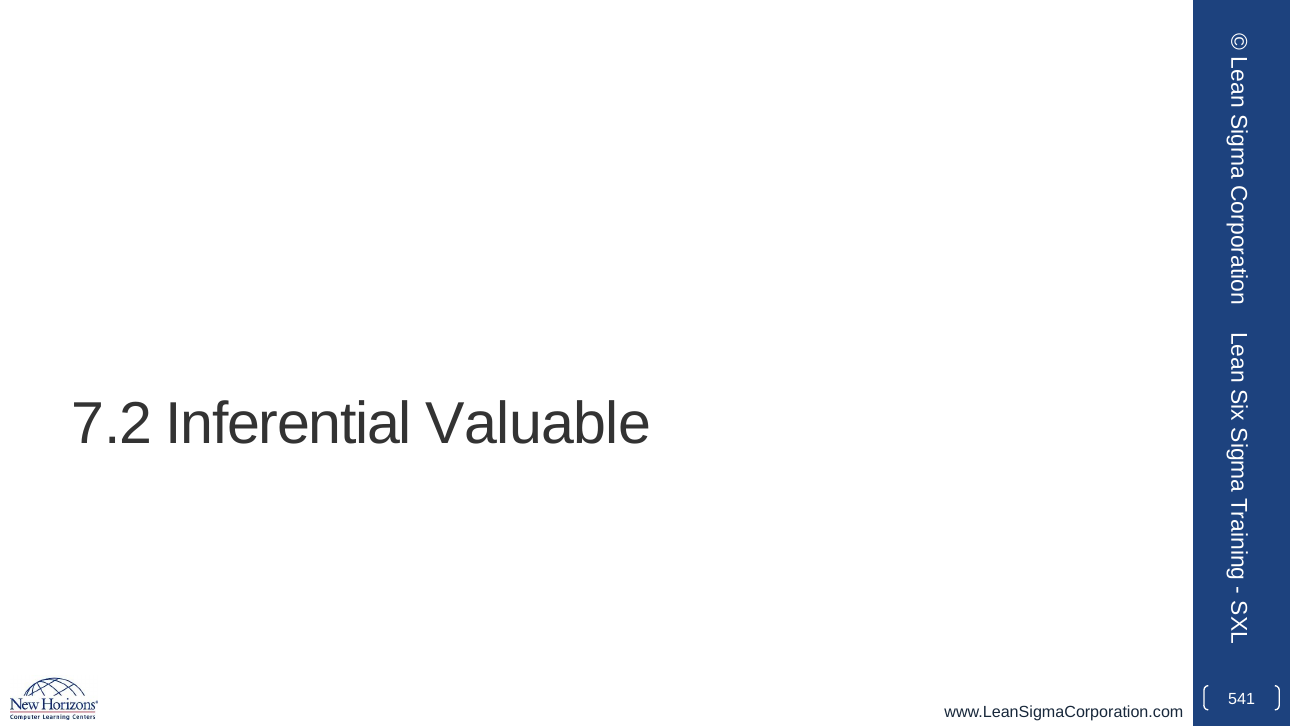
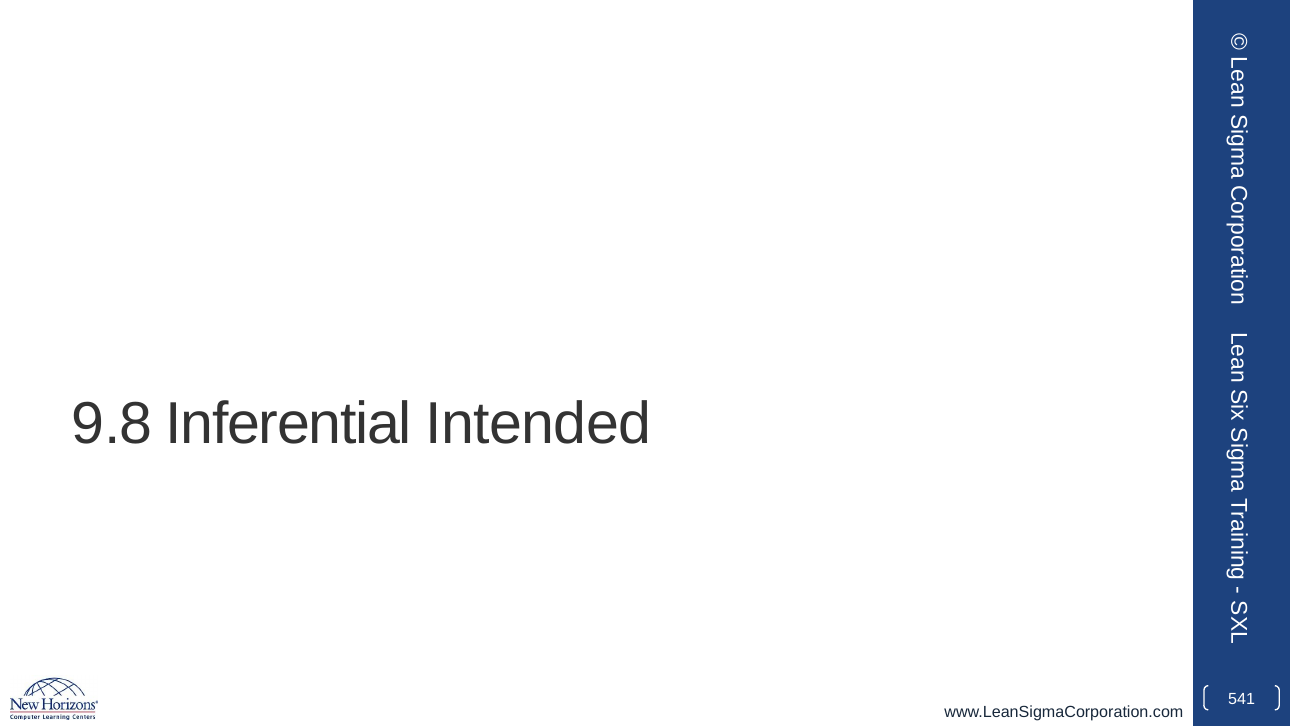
7.2: 7.2 -> 9.8 (112, 424)
Valuable: Valuable -> Intended (538, 424)
